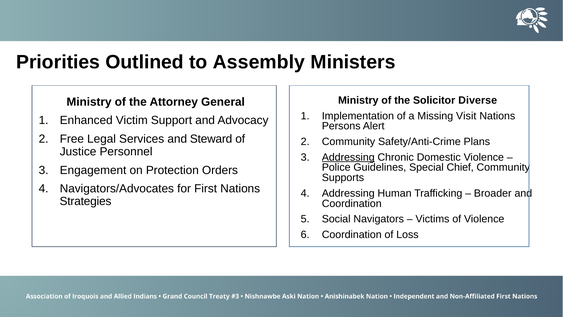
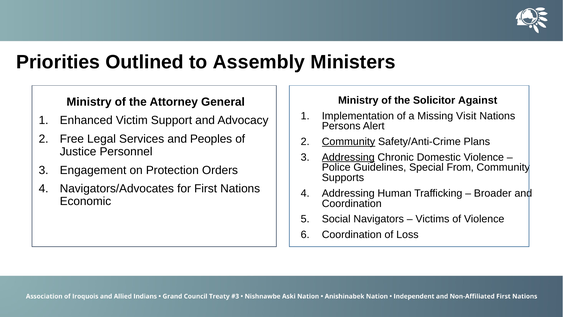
Diverse: Diverse -> Against (478, 100)
Steward: Steward -> Peoples (211, 139)
Community underline: none -> present (349, 142)
Chief: Chief -> From (460, 167)
Strategies: Strategies -> Economic (85, 201)
